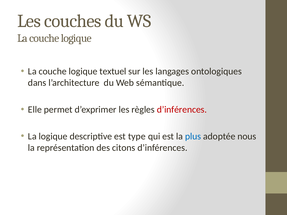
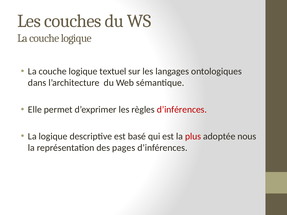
type: type -> basé (137, 137)
plus colour: blue -> red (193, 137)
citons: citons -> pages (124, 148)
